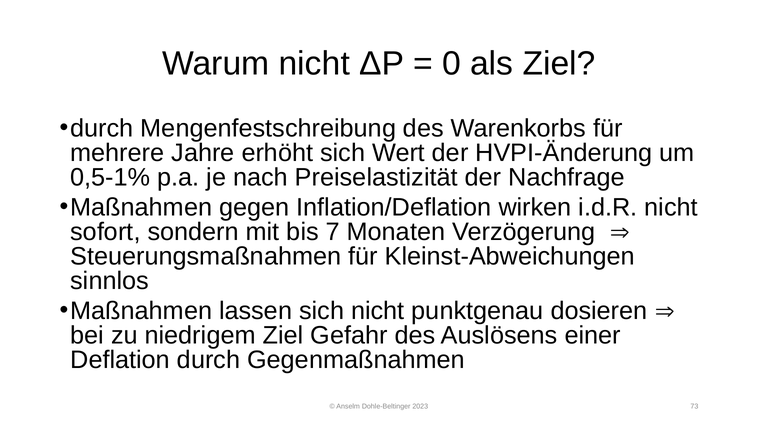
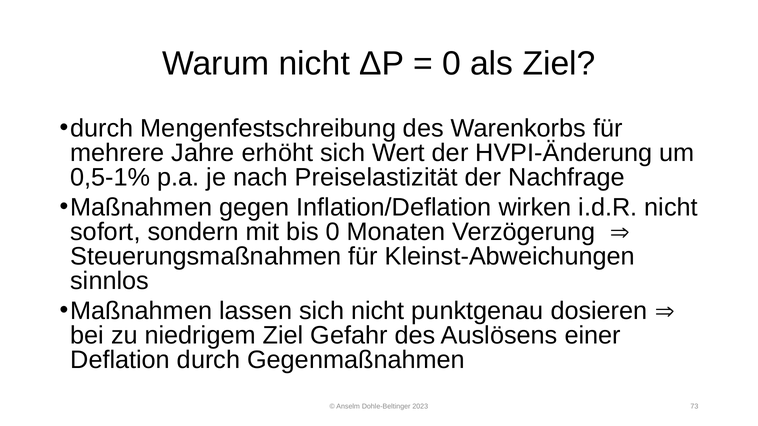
bis 7: 7 -> 0 (333, 232)
